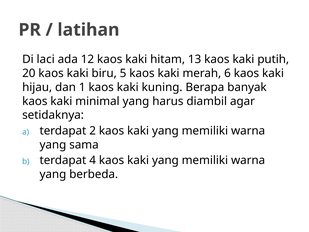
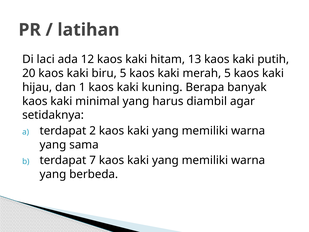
merah 6: 6 -> 5 (227, 73)
4: 4 -> 7 (93, 160)
